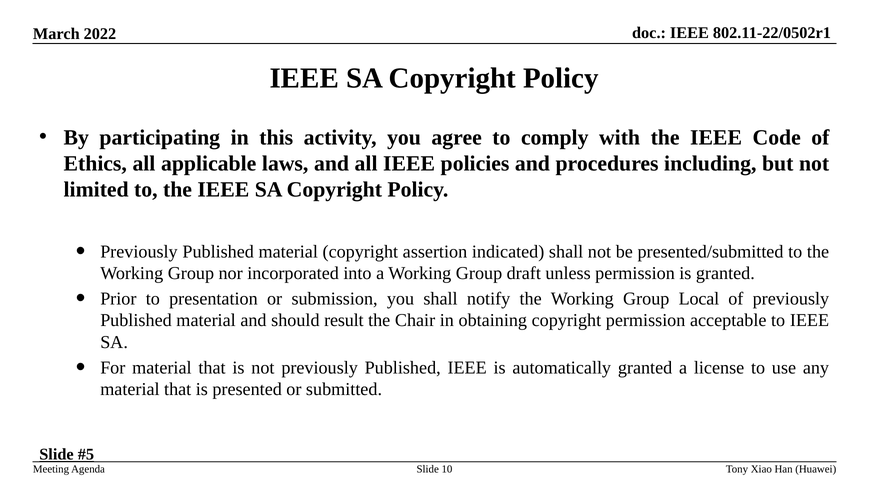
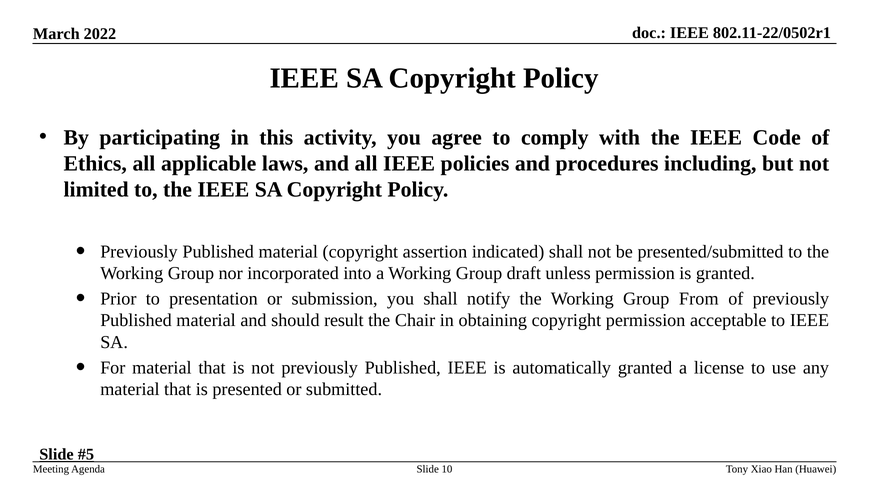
Local: Local -> From (699, 299)
